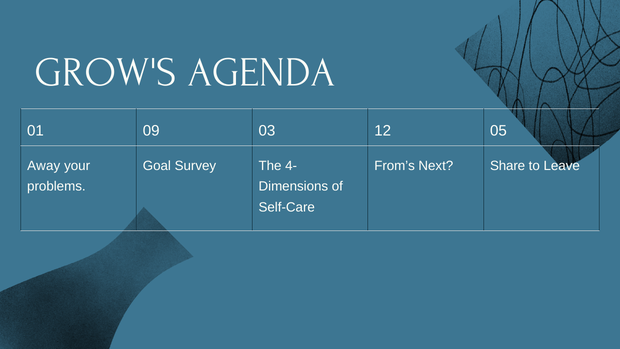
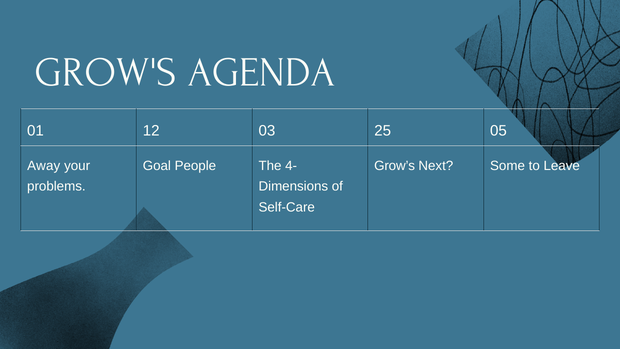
09: 09 -> 12 (151, 131)
12: 12 -> 25 (383, 131)
Survey: Survey -> People (195, 165)
From’s: From’s -> Grow’s (395, 165)
Share: Share -> Some (508, 165)
